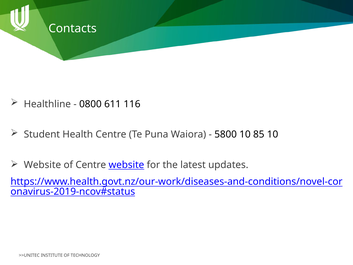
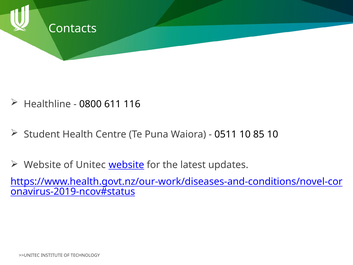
5800: 5800 -> 0511 (226, 134)
of Centre: Centre -> Unitec (91, 165)
